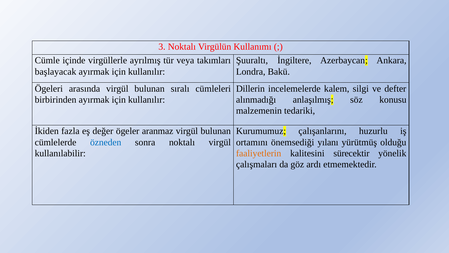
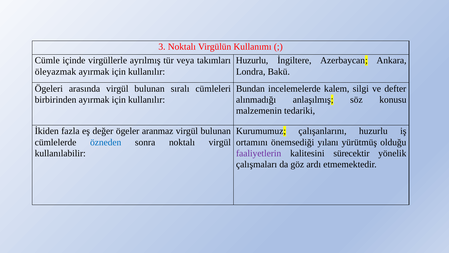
Şuuraltı: Şuuraltı -> Huzurlu (252, 60)
başlayacak: başlayacak -> öleyazmak (56, 71)
Dillerin: Dillerin -> Bundan (250, 88)
faaliyetlerin colour: orange -> purple (259, 153)
